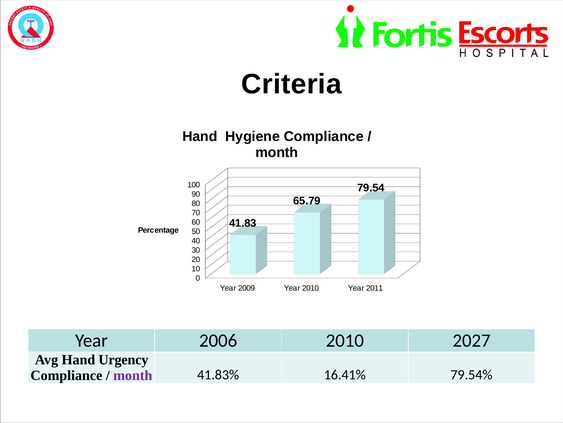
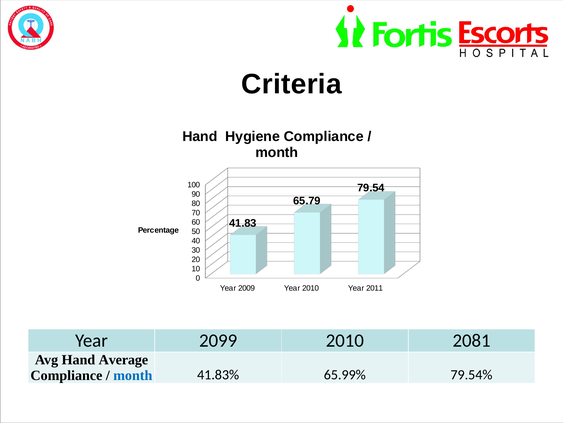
2006: 2006 -> 2099 (218, 340)
2027: 2027 -> 2081 (472, 340)
Urgency: Urgency -> Average (123, 359)
month colour: purple -> blue (133, 375)
16.41%: 16.41% -> 65.99% (345, 374)
